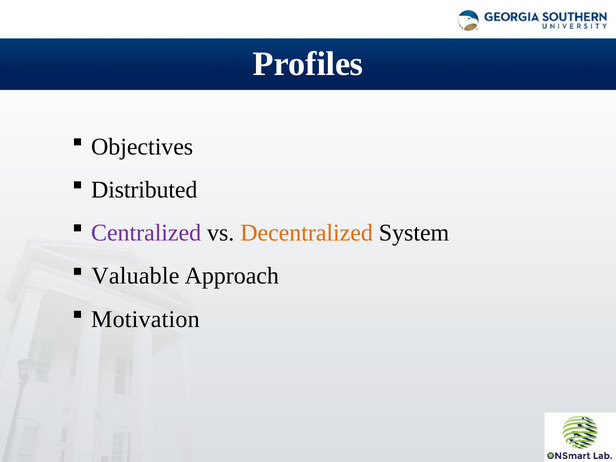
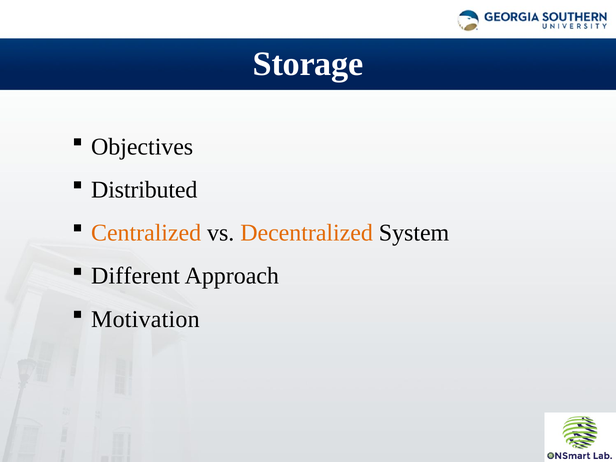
Profiles: Profiles -> Storage (308, 64)
Centralized colour: purple -> orange (146, 233)
Valuable: Valuable -> Different (135, 276)
